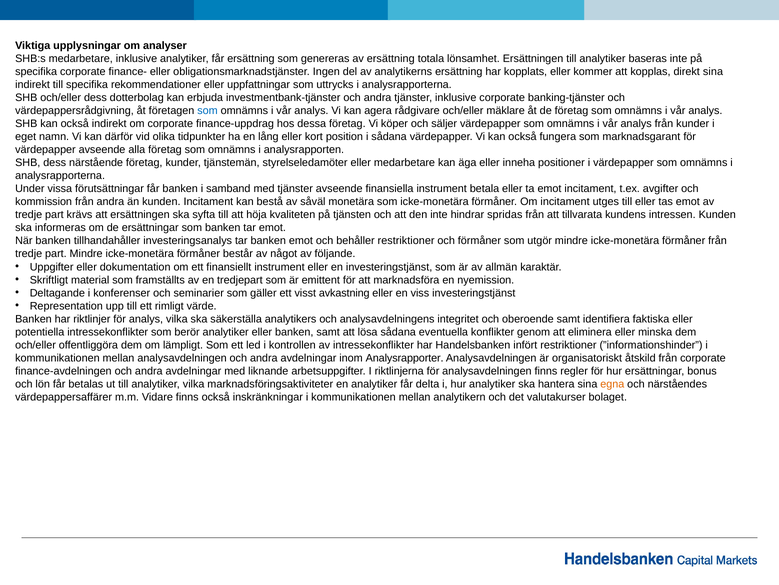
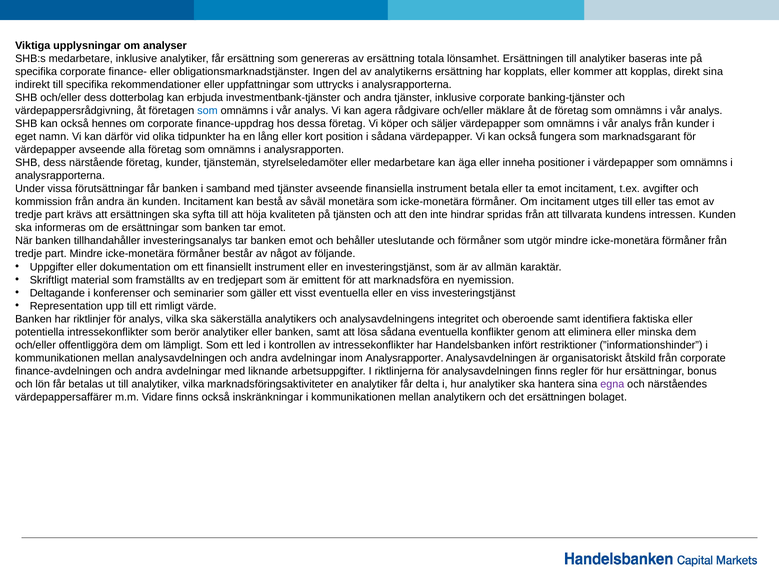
också indirekt: indirekt -> hennes (109, 124)
behåller restriktioner: restriktioner -> uteslutande (406, 241)
visst avkastning: avkastning -> eventuella (344, 293)
egna colour: orange -> purple (612, 384)
det valutakurser: valutakurser -> ersättningen (556, 397)
